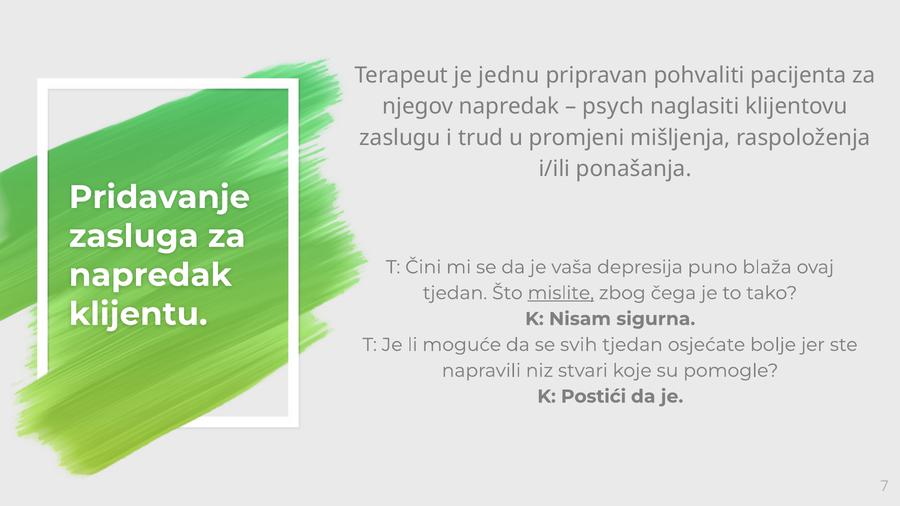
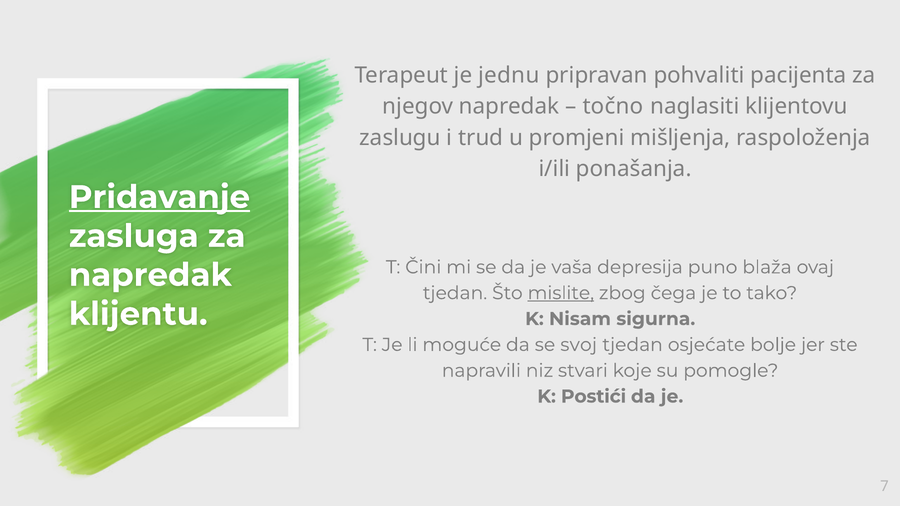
psych: psych -> točno (613, 107)
Pridavanje underline: none -> present (159, 197)
svih: svih -> svoj (579, 345)
